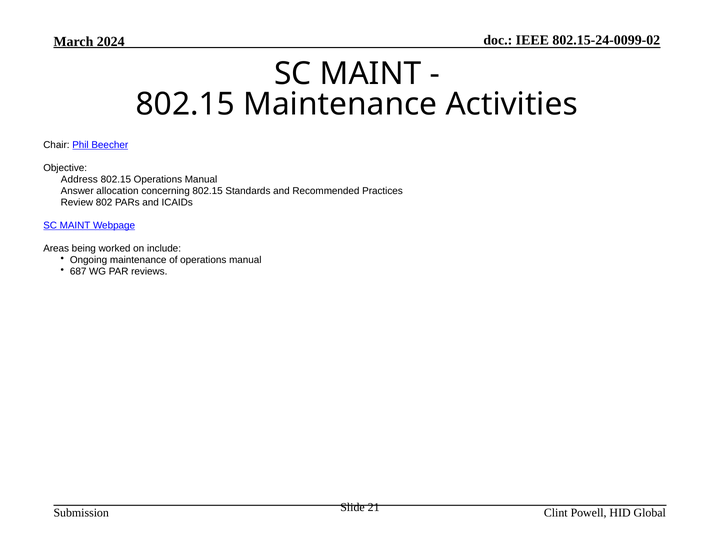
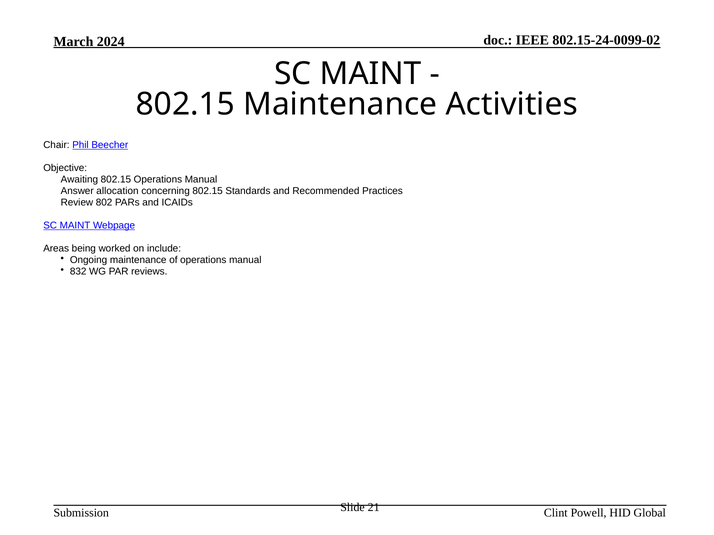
Address: Address -> Awaiting (79, 180)
687: 687 -> 832 (78, 272)
